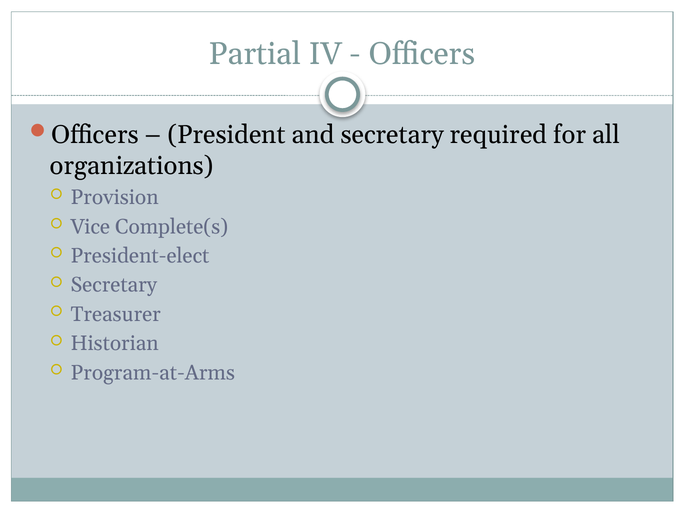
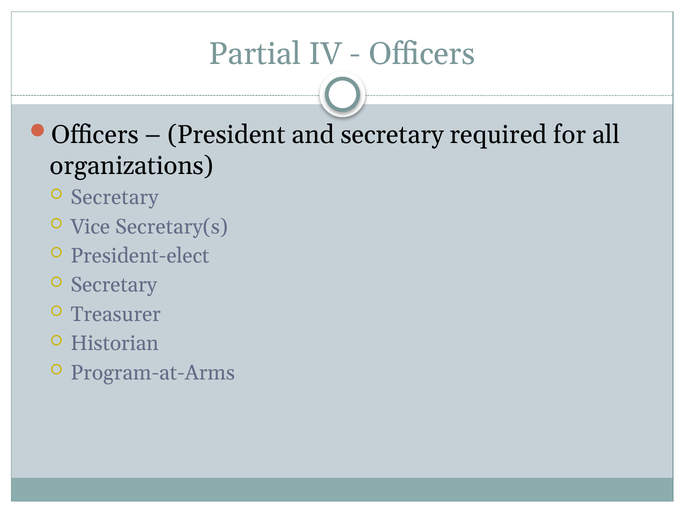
Provision: Provision -> Secretary (115, 198)
Complete(s: Complete(s -> Secretary(s (171, 227)
